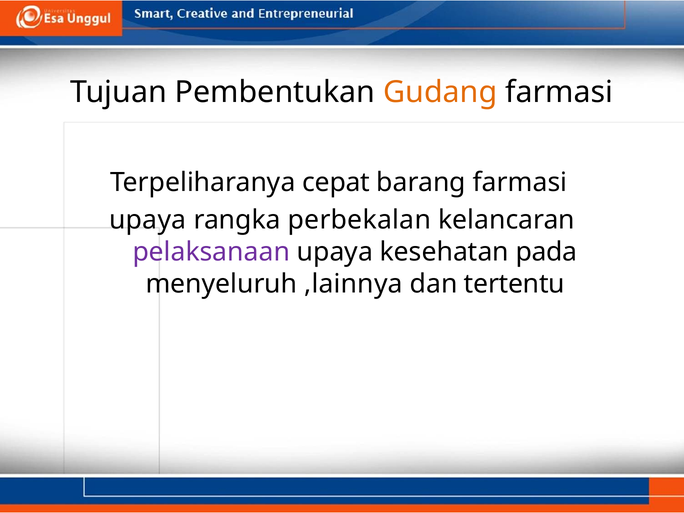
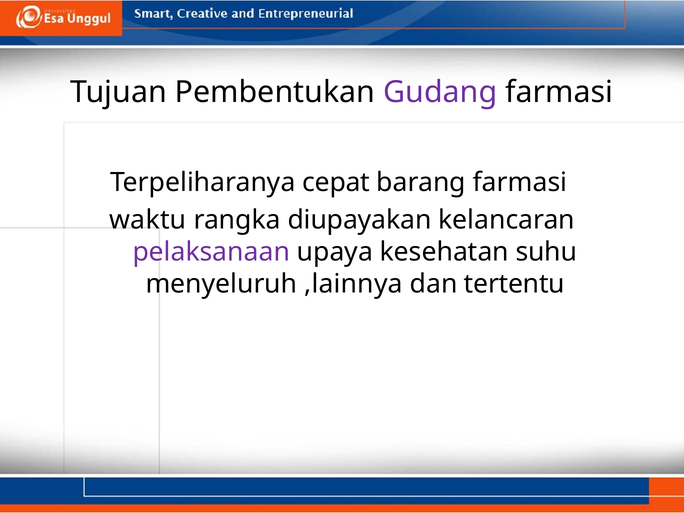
Gudang colour: orange -> purple (440, 92)
upaya: upaya -> waktu (148, 220)
perbekalan: perbekalan -> diupayakan (360, 220)
pada: pada -> suhu (546, 252)
